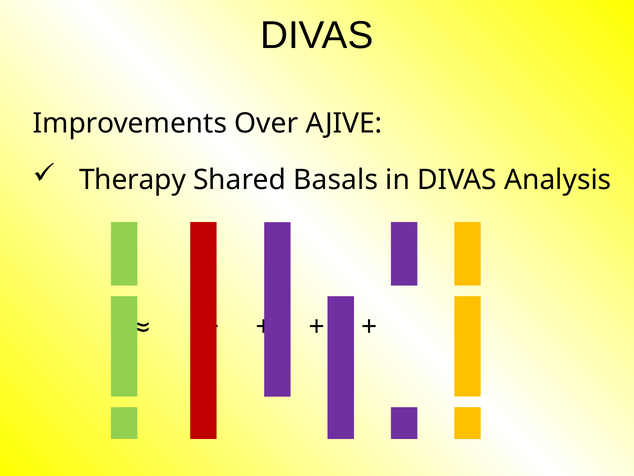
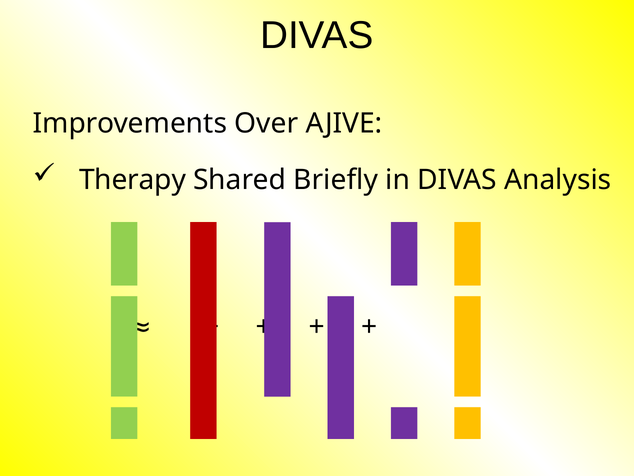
Basals: Basals -> Briefly (336, 180)
